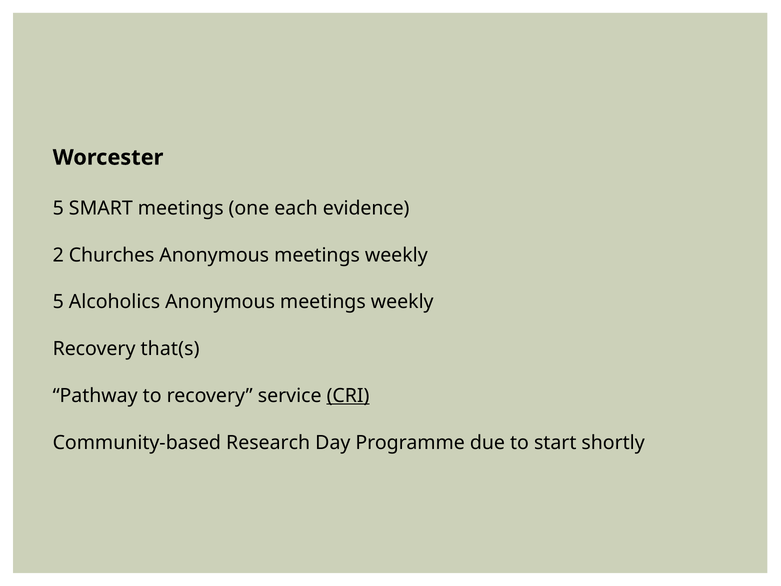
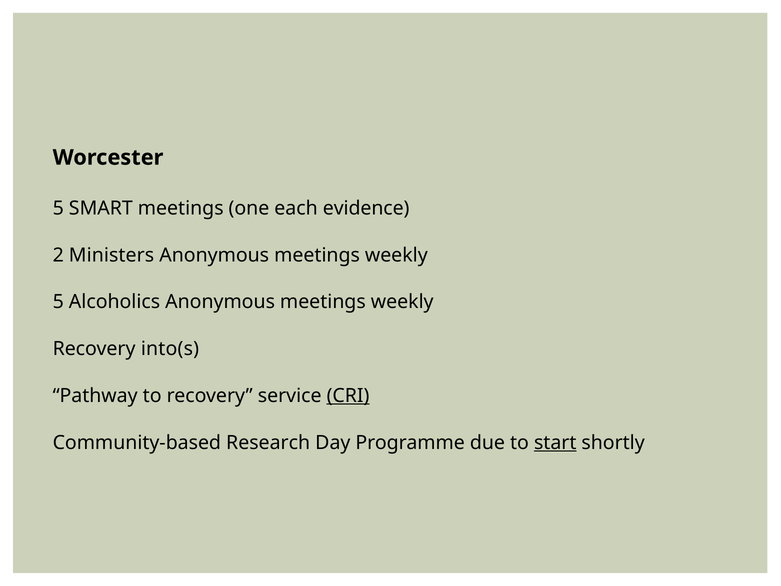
Churches: Churches -> Ministers (112, 255)
that(s: that(s -> into(s (170, 349)
start underline: none -> present (555, 442)
